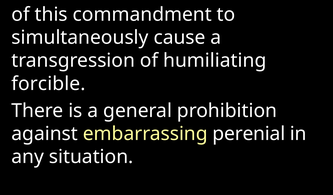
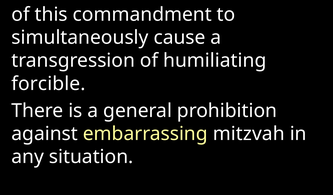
perenial: perenial -> mitzvah (249, 134)
